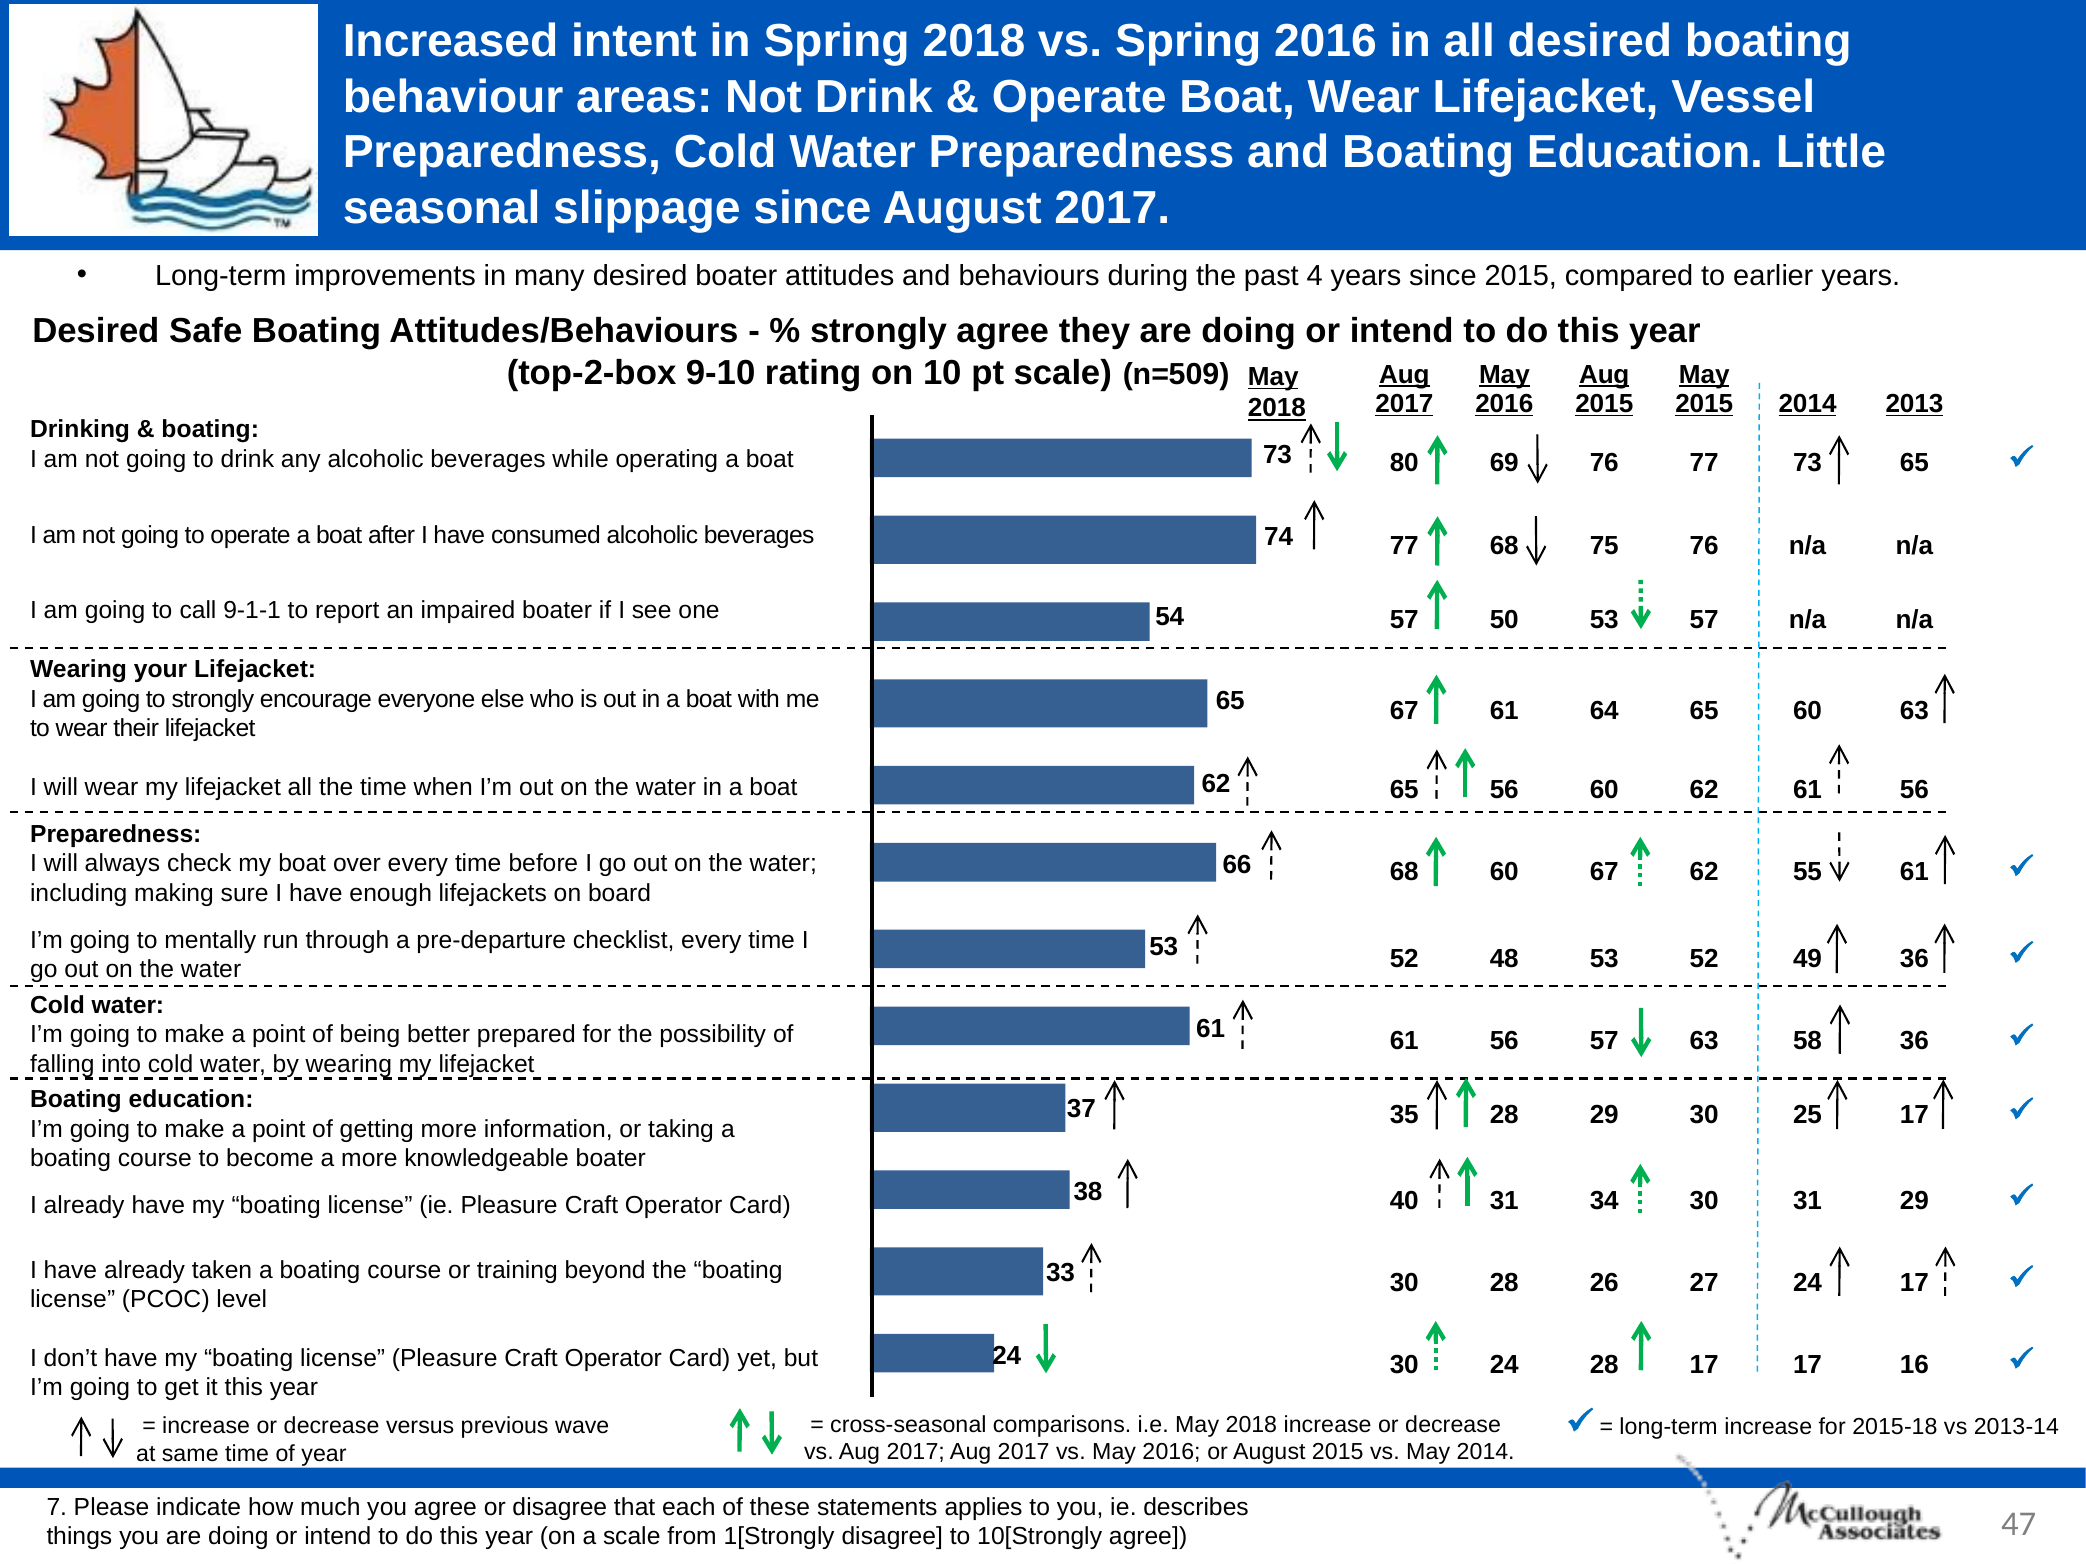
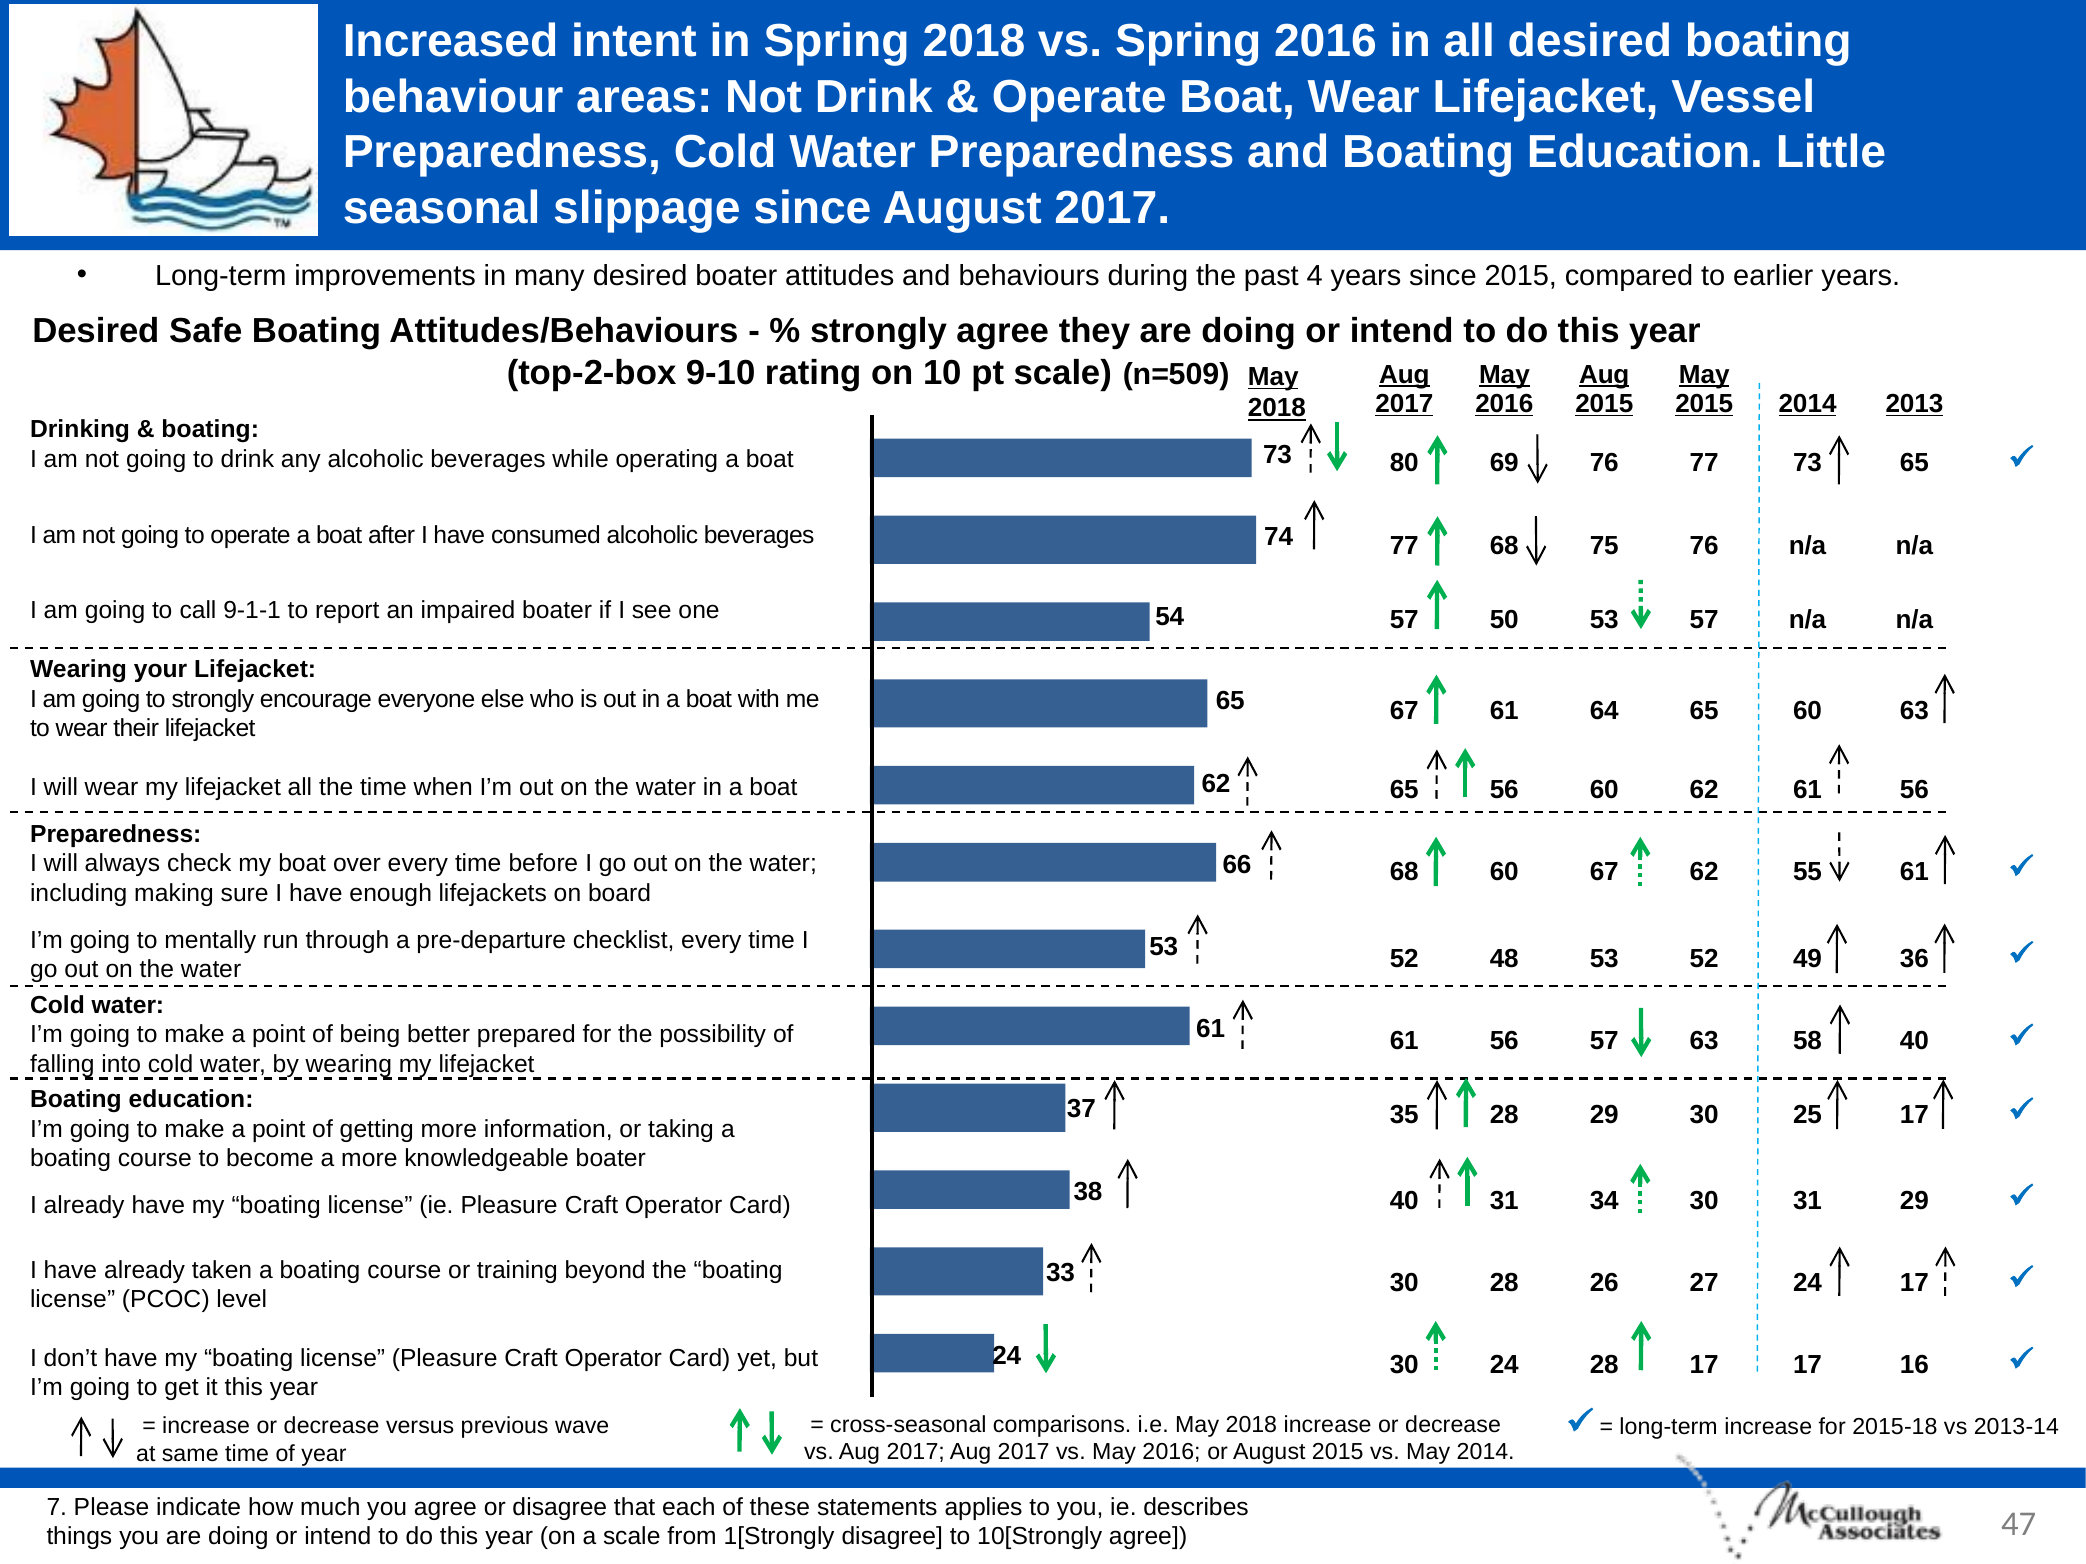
58 36: 36 -> 40 (1914, 1042)
